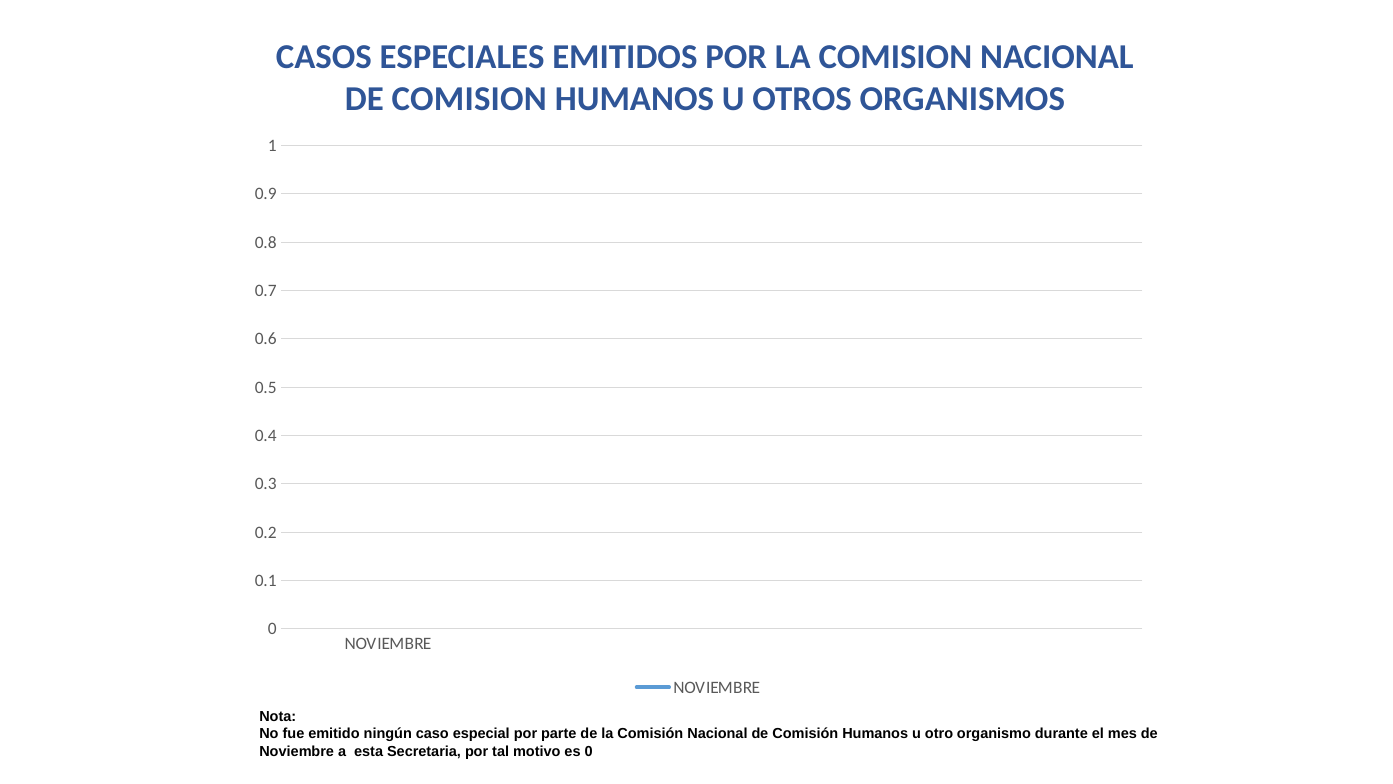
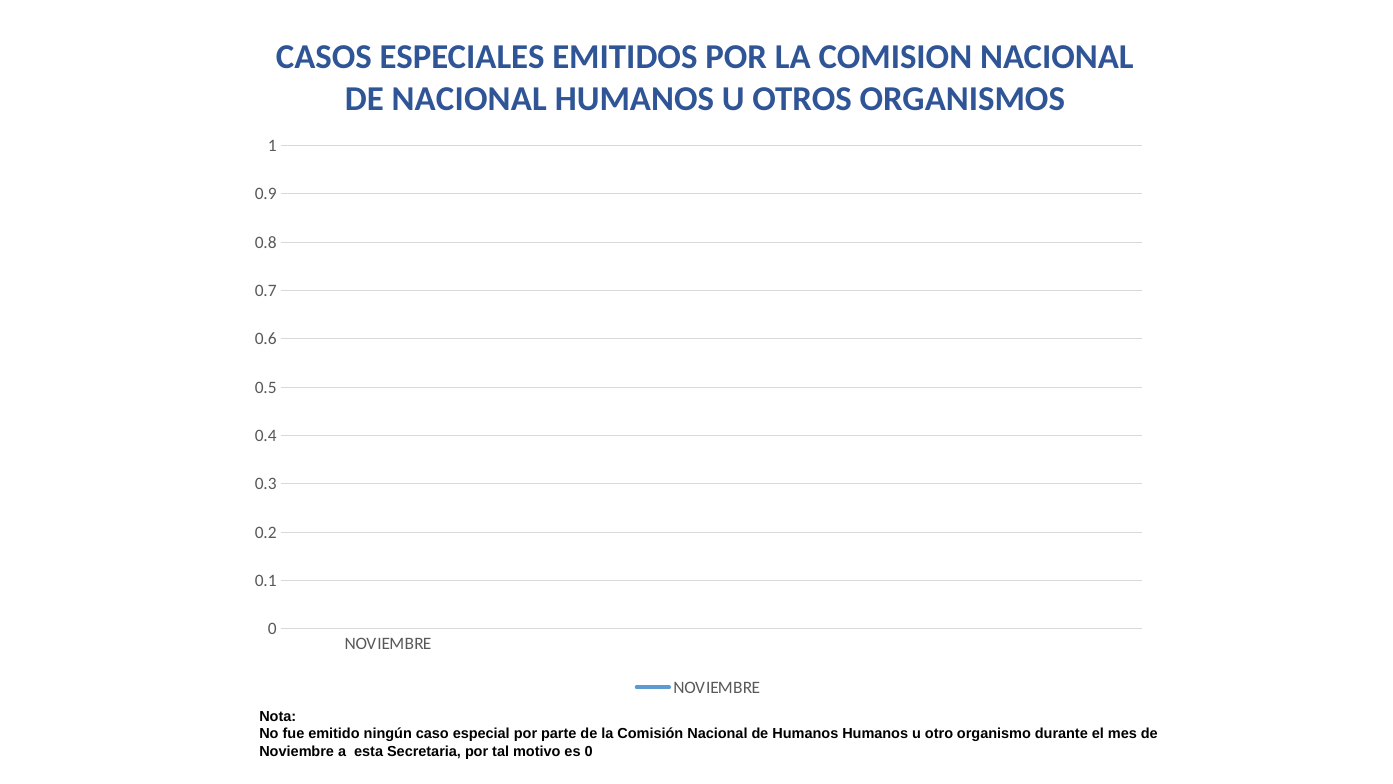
DE COMISION: COMISION -> NACIONAL (469, 99)
de Comisión: Comisión -> Humanos (805, 734)
